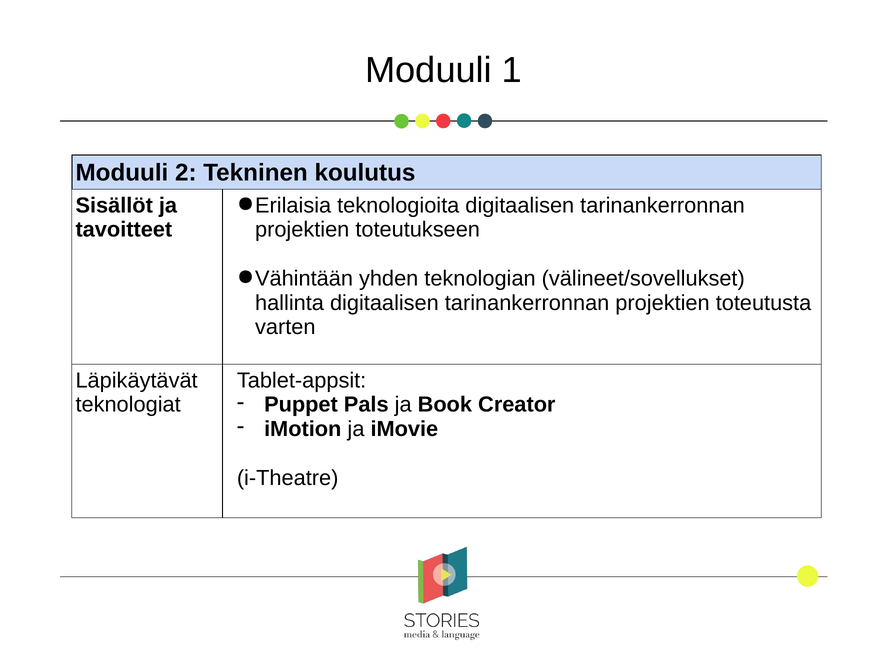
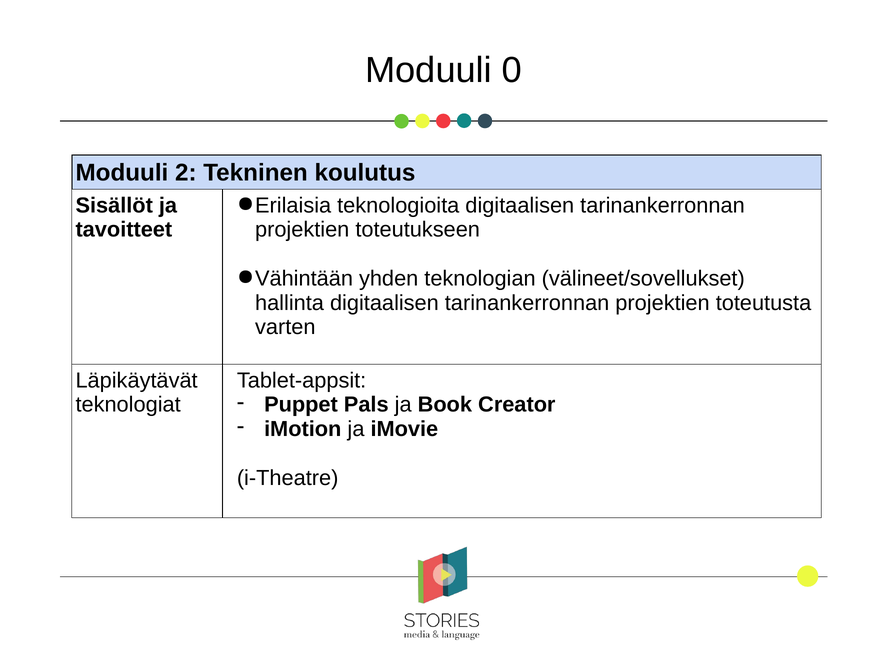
1: 1 -> 0 (512, 71)
